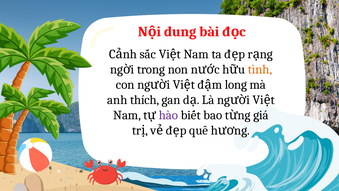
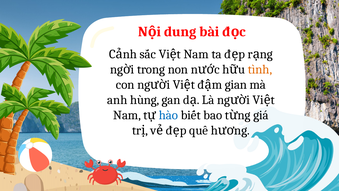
long: long -> gian (236, 85)
thích: thích -> hùng (145, 100)
hào colour: purple -> blue (168, 115)
